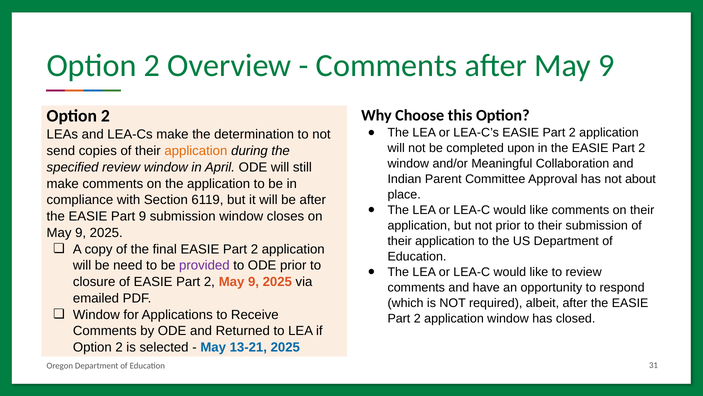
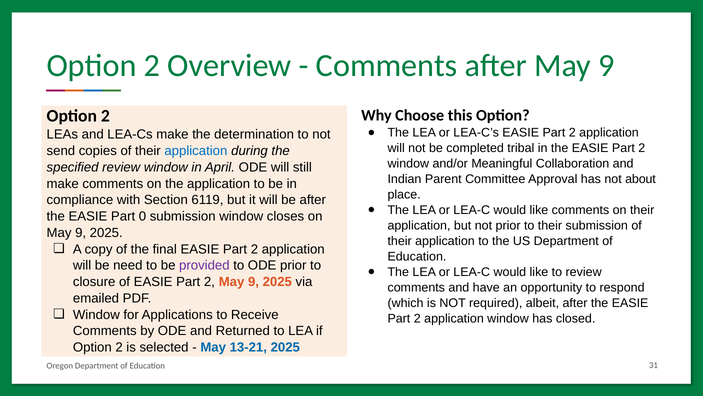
upon: upon -> tribal (521, 148)
application colour: orange -> blue (196, 151)
Part 9: 9 -> 0 (142, 216)
